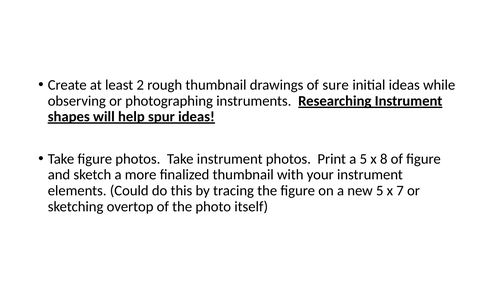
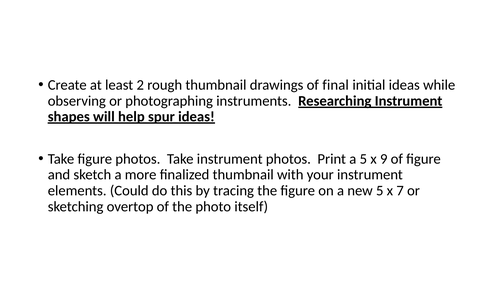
sure: sure -> final (336, 85)
8: 8 -> 9 (384, 159)
